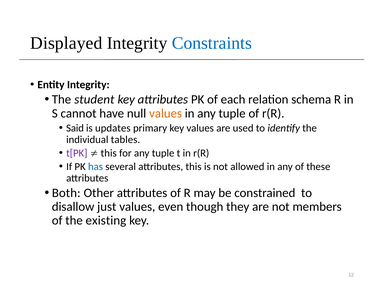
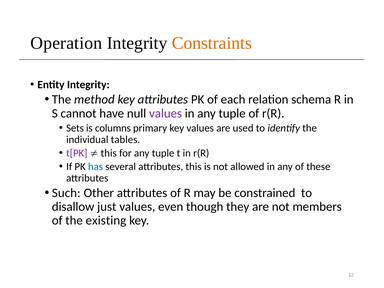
Displayed: Displayed -> Operation (66, 43)
Constraints colour: blue -> orange (212, 43)
student: student -> method (94, 100)
values colour: orange -> purple (166, 113)
Said: Said -> Sets (75, 128)
updates: updates -> columns (113, 128)
Both: Both -> Such (66, 193)
